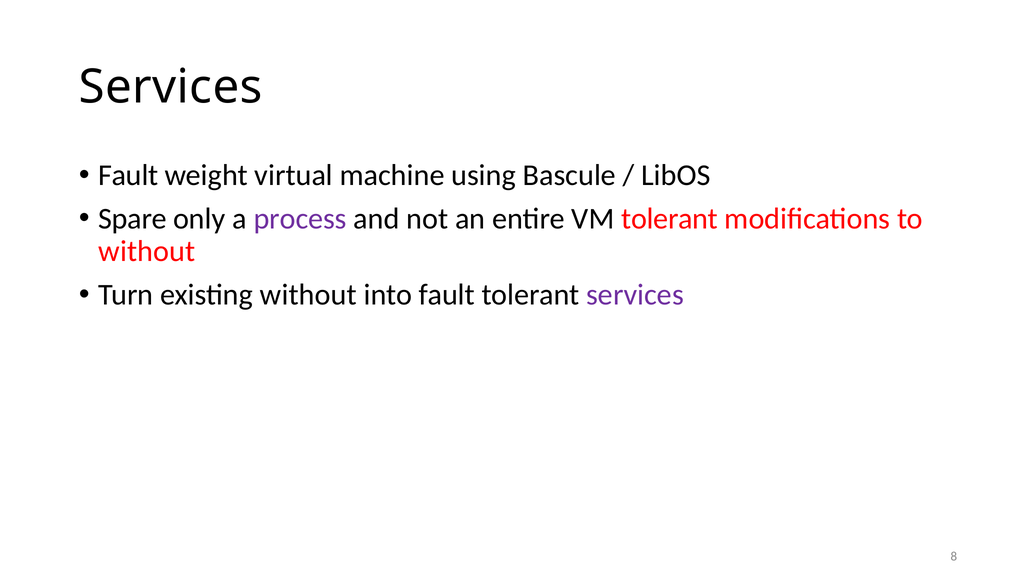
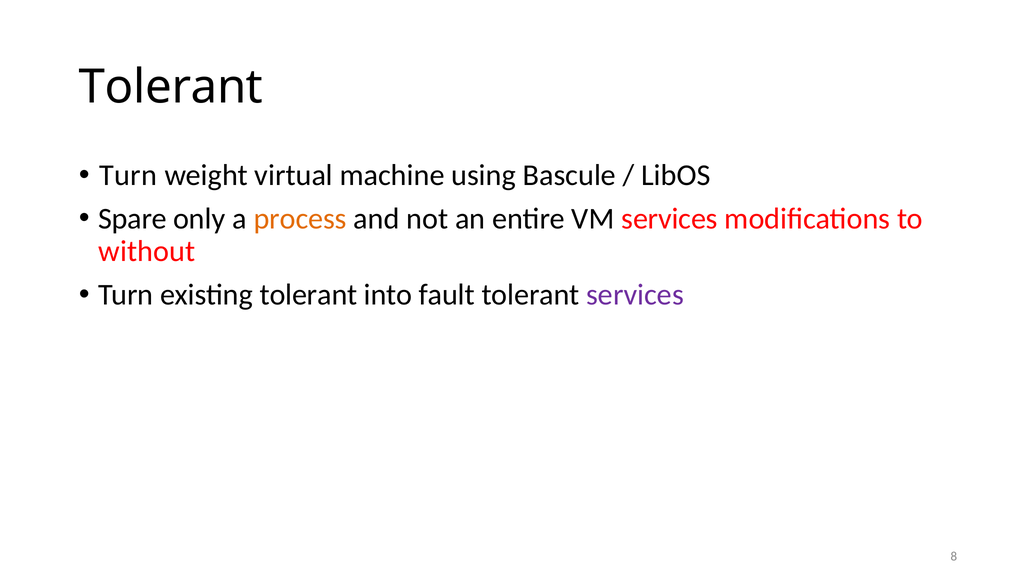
Services: Services -> Tolerant (171, 87)
Fault: Fault -> Turn (128, 175)
process colour: purple -> orange (300, 219)
VM tolerant: tolerant -> services (670, 219)
existing without: without -> tolerant (309, 295)
